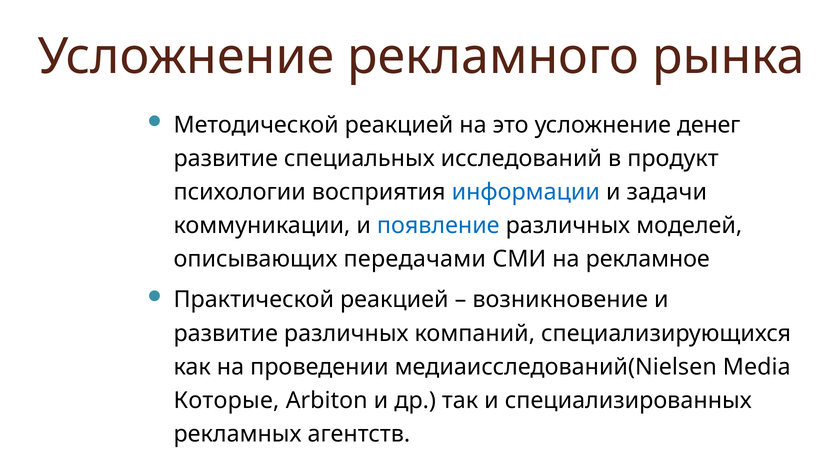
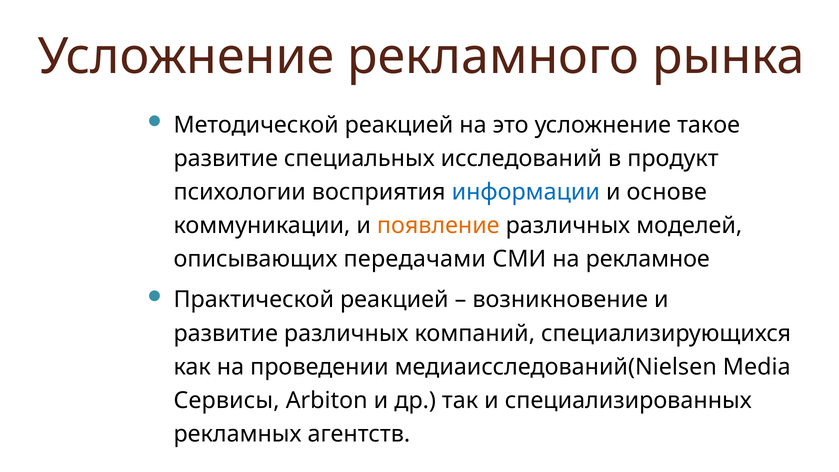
денег: денег -> такое (709, 125)
задачи: задачи -> основе (667, 192)
появление colour: blue -> orange (438, 226)
Которые: Которые -> Сервисы (227, 400)
